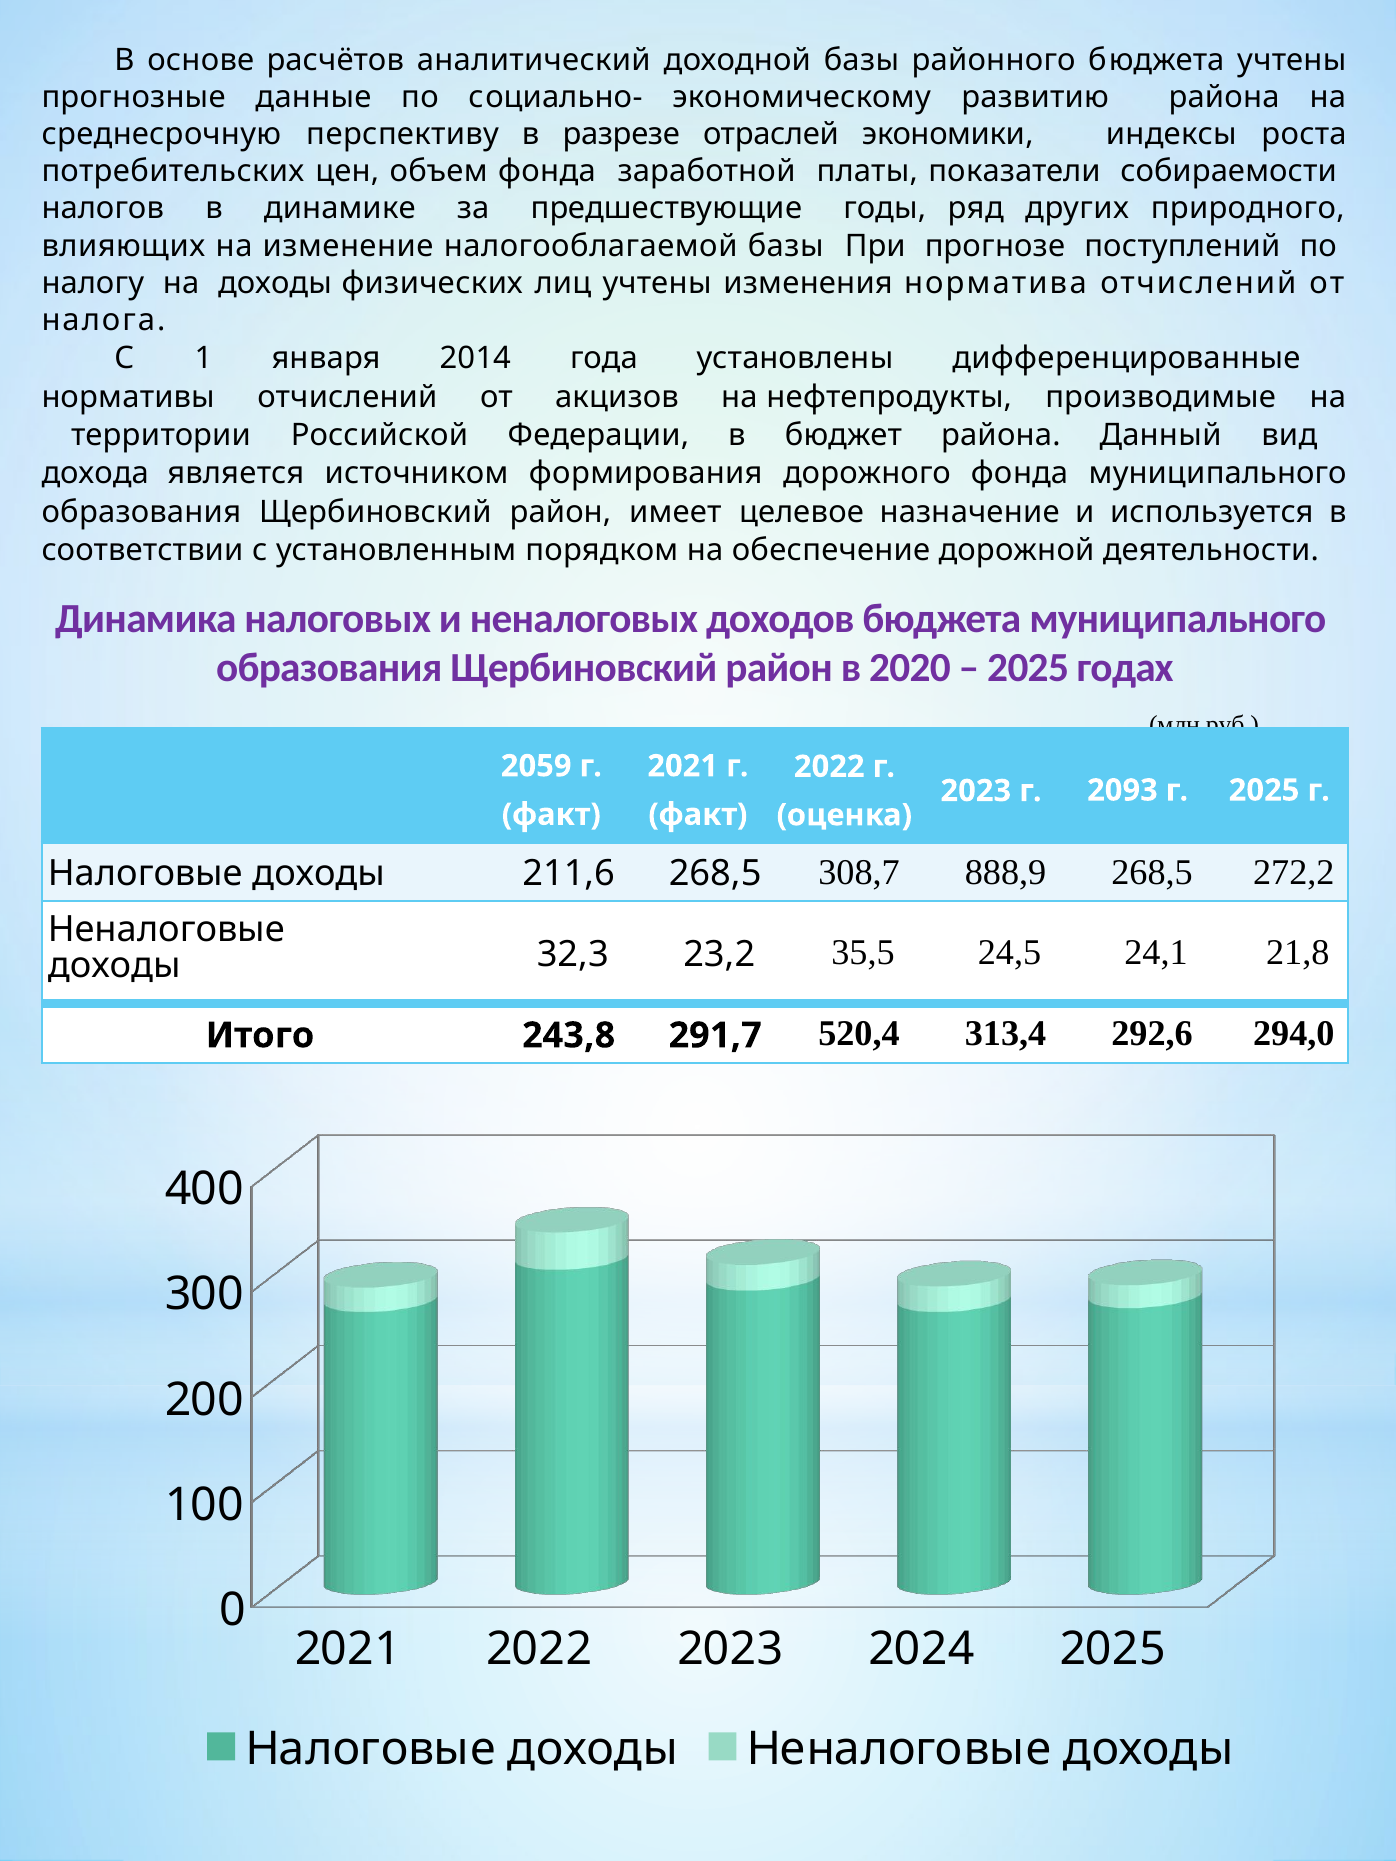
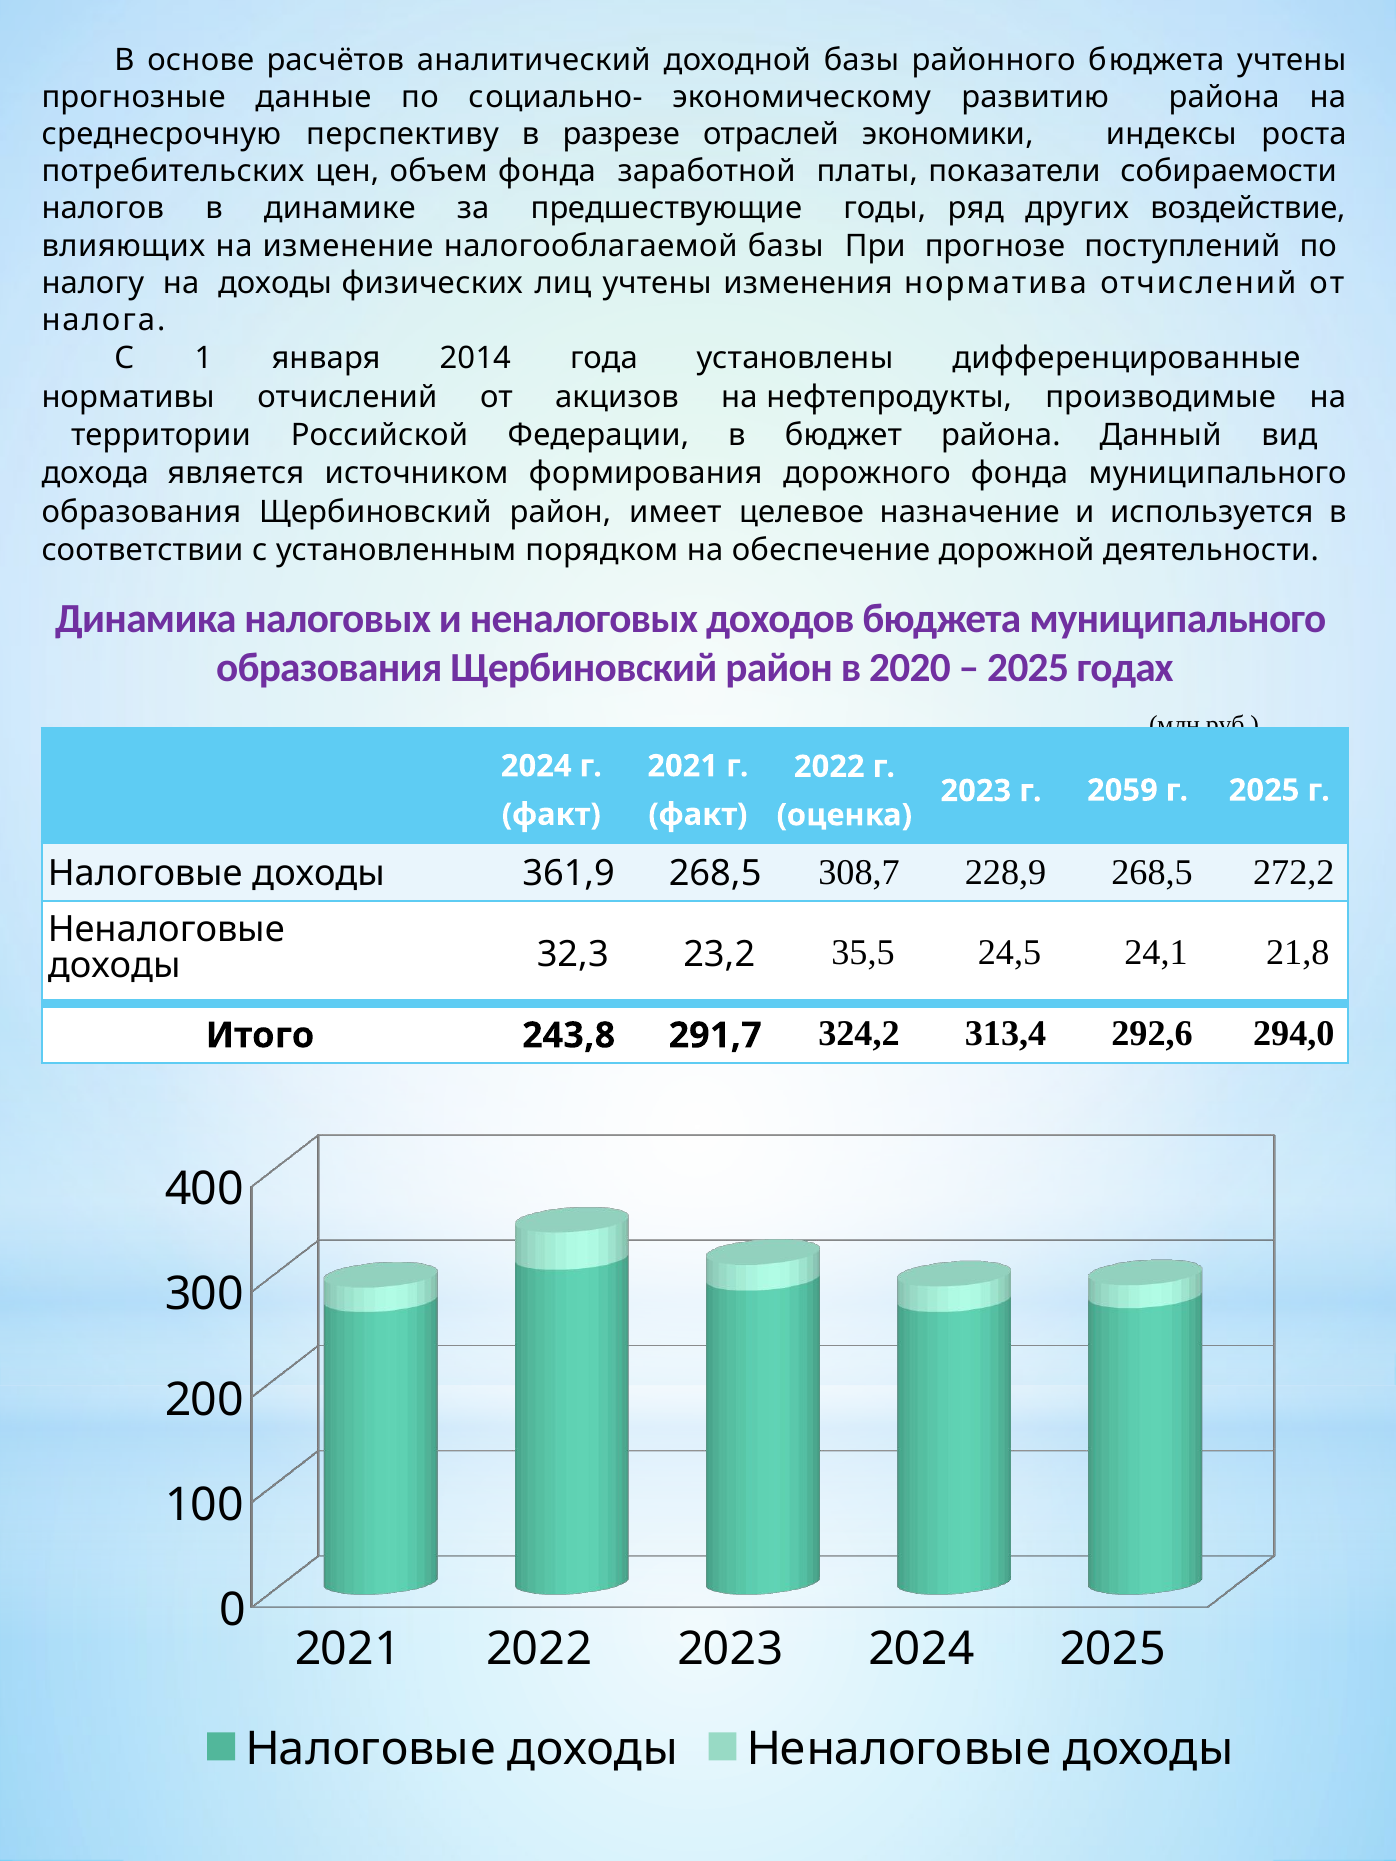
природного: природного -> воздействие (1248, 209)
2059: 2059 -> 2024 (536, 766)
2093: 2093 -> 2059 (1122, 790)
211,6: 211,6 -> 361,9 (569, 874)
888,9: 888,9 -> 228,9 (1006, 872)
520,4: 520,4 -> 324,2 (859, 1034)
